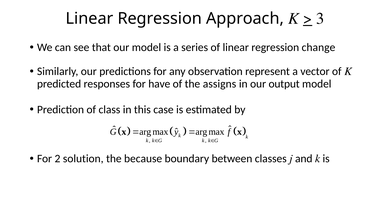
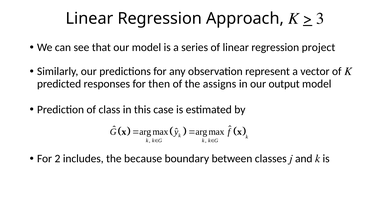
change: change -> project (318, 47)
have: have -> then (159, 84)
solution: solution -> includes (83, 158)
